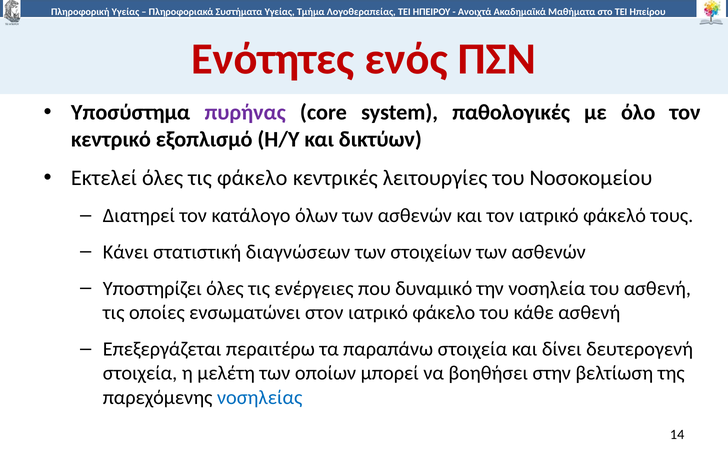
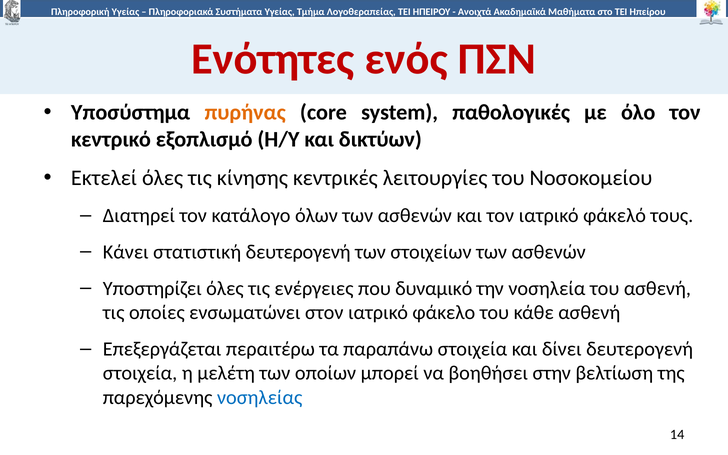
πυρήνας colour: purple -> orange (245, 113)
τις φάκελο: φάκελο -> κίνησης (252, 178)
στατιστική διαγνώσεων: διαγνώσεων -> δευτερογενή (298, 252)
